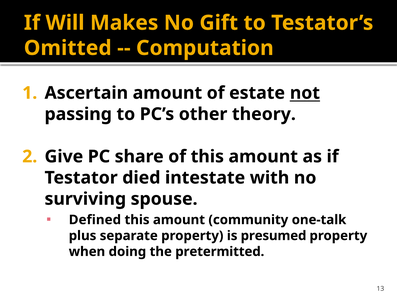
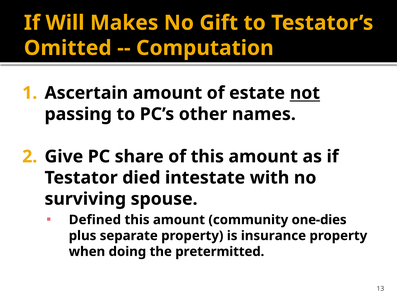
theory: theory -> names (264, 114)
one-talk: one-talk -> one-dies (319, 220)
presumed: presumed -> insurance (273, 236)
